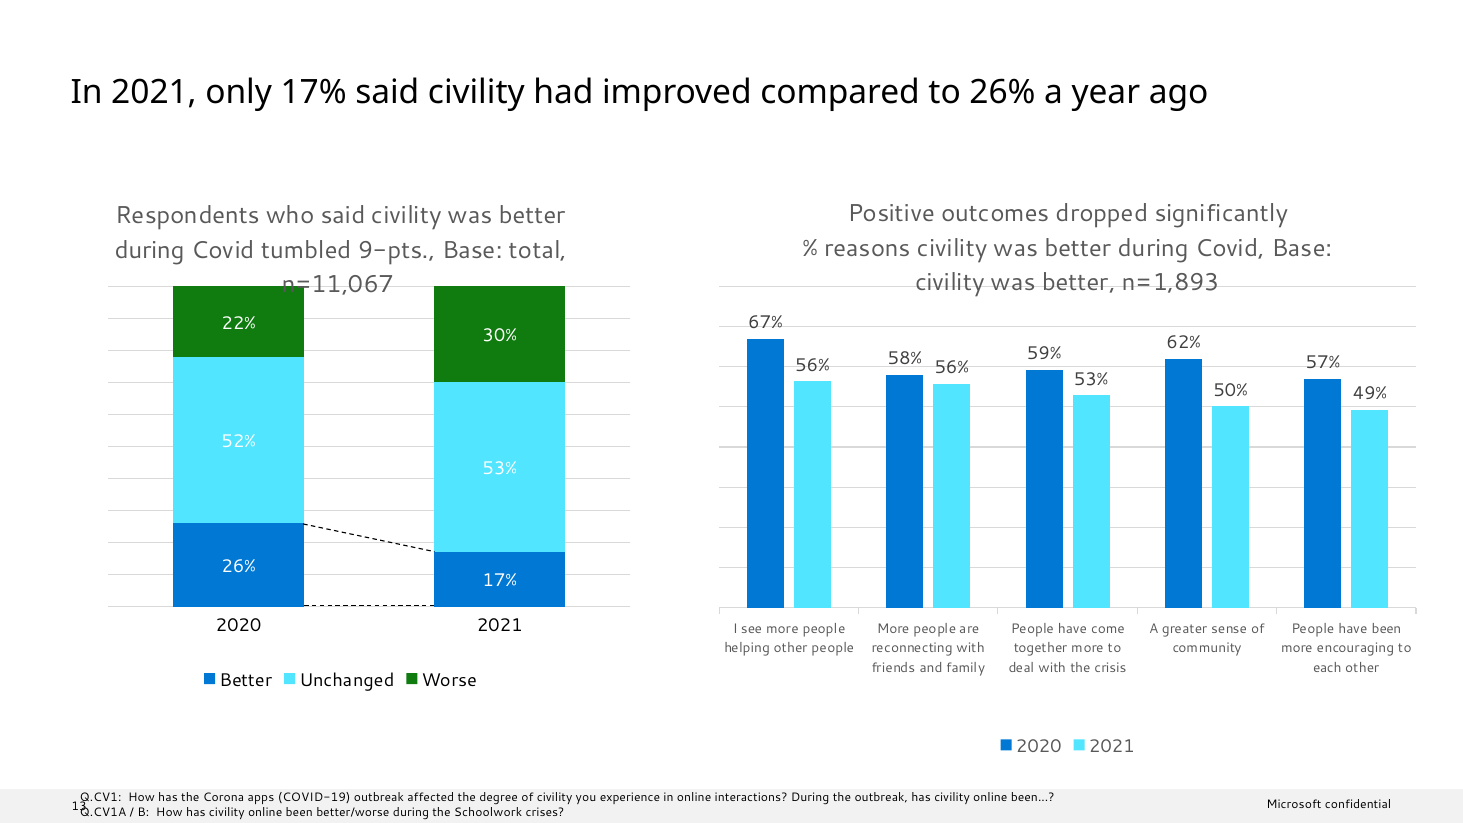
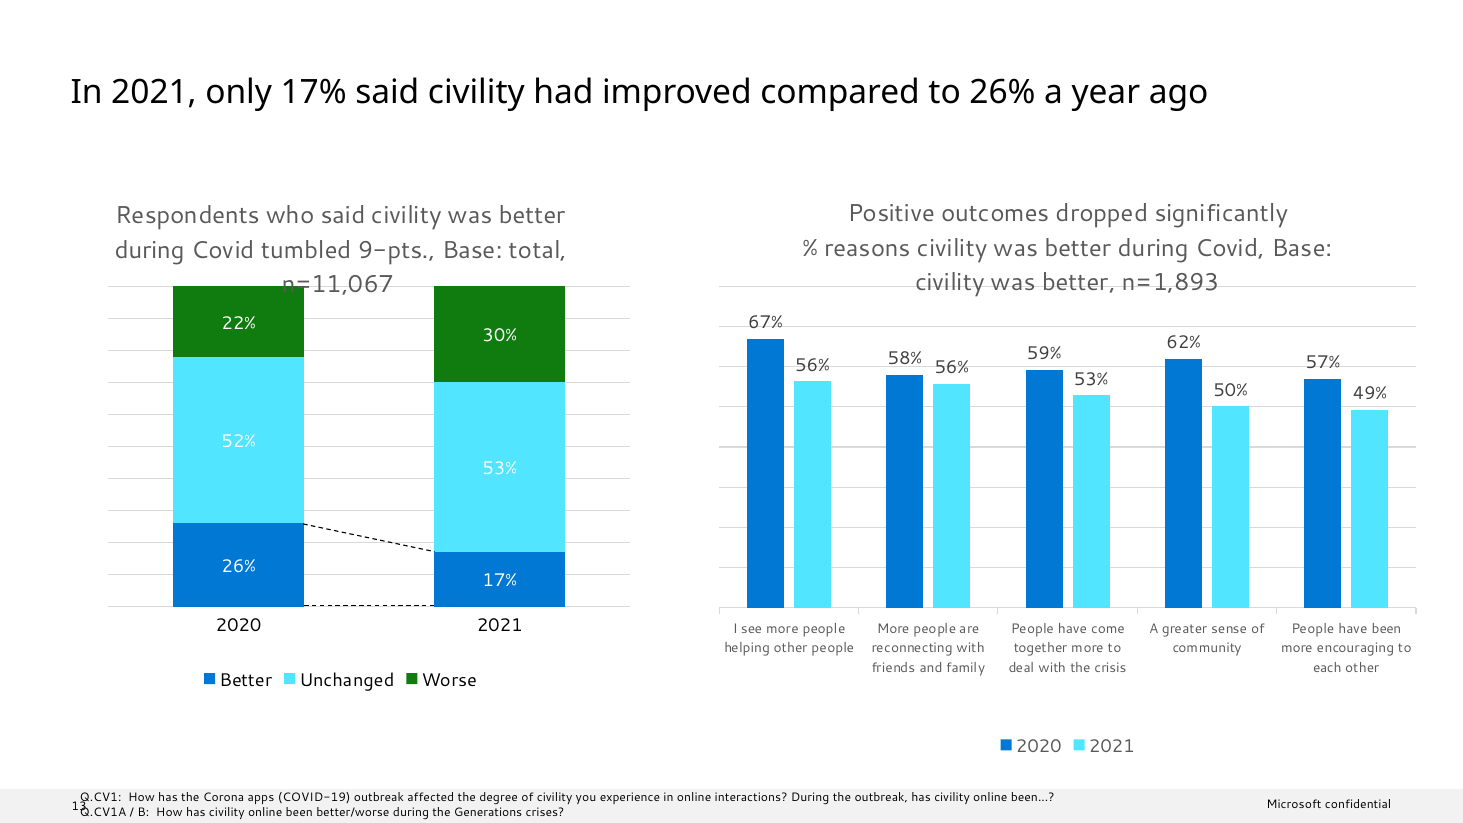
Schoolwork: Schoolwork -> Generations (488, 812)
